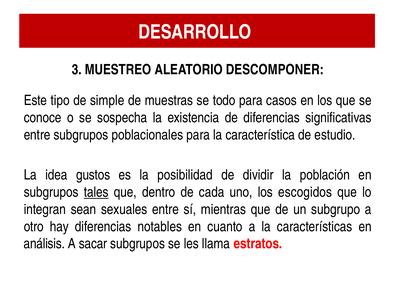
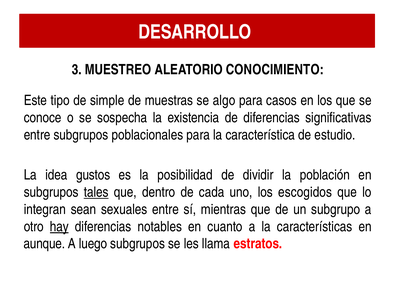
DESCOMPONER: DESCOMPONER -> CONOCIMIENTO (275, 70)
todo: todo -> algo (224, 101)
hay underline: none -> present (59, 227)
análisis: análisis -> aunque (44, 244)
sacar: sacar -> luego (93, 244)
